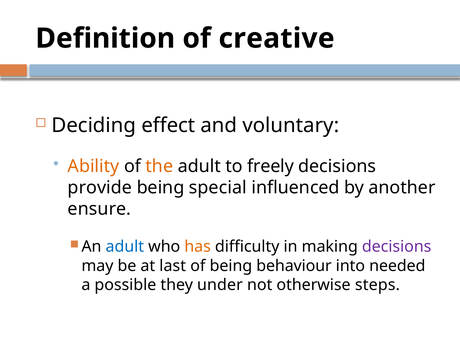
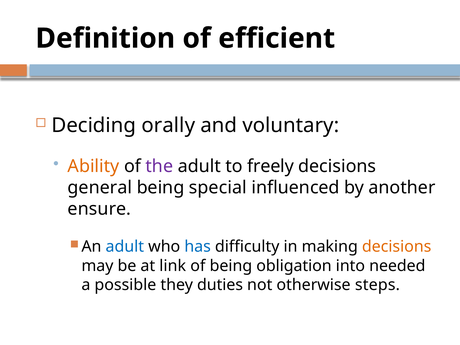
creative: creative -> efficient (277, 38)
effect: effect -> orally (168, 126)
the colour: orange -> purple (159, 166)
provide: provide -> general (100, 188)
has colour: orange -> blue (198, 247)
decisions colour: purple -> orange (397, 247)
last: last -> link (173, 266)
behaviour: behaviour -> obligation (294, 266)
under: under -> duties (220, 285)
